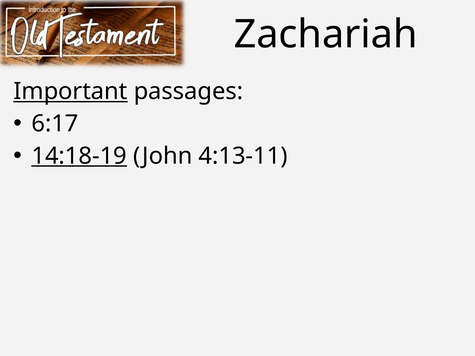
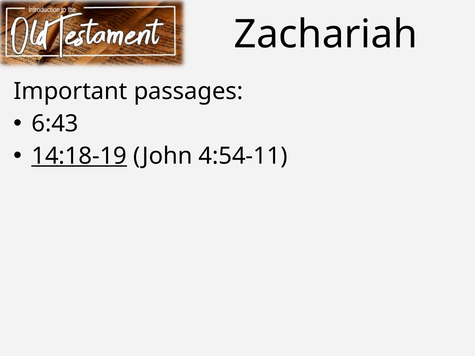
Important underline: present -> none (70, 91)
6:17: 6:17 -> 6:43 (55, 124)
4:13-11: 4:13-11 -> 4:54-11 (243, 156)
